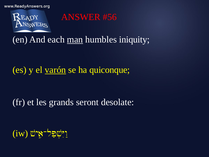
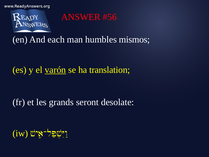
man underline: present -> none (75, 39)
iniquity: iniquity -> mismos (134, 39)
quiconque: quiconque -> translation (110, 70)
